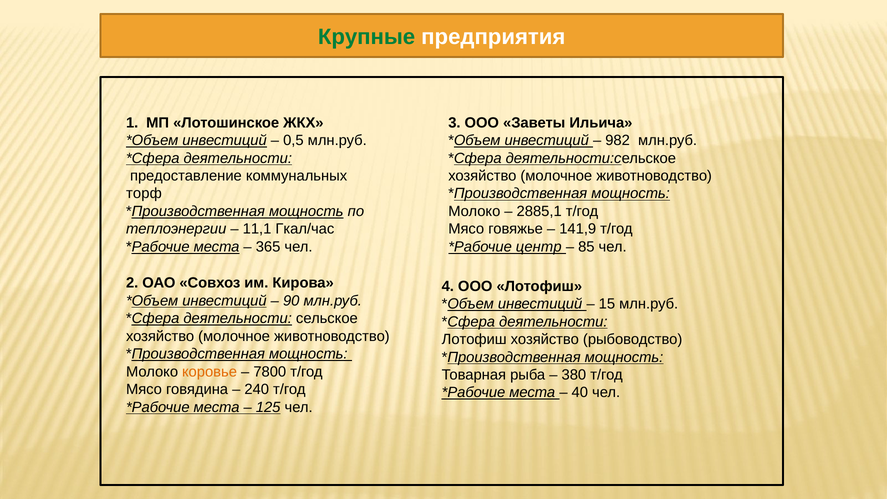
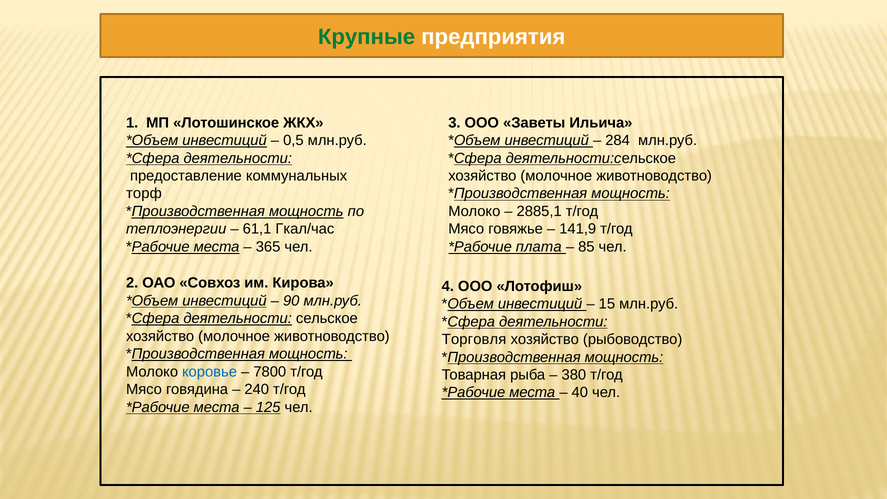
982: 982 -> 284 (618, 140)
11,1: 11,1 -> 61,1 (257, 229)
центр: центр -> плата (539, 247)
Лотофиш: Лотофиш -> Торговля (474, 339)
коровье colour: orange -> blue (210, 372)
